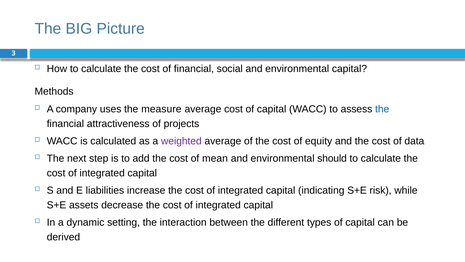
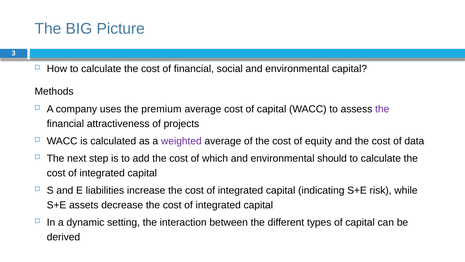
measure: measure -> premium (161, 109)
the colour: blue -> purple (382, 109)
mean: mean -> which (215, 158)
